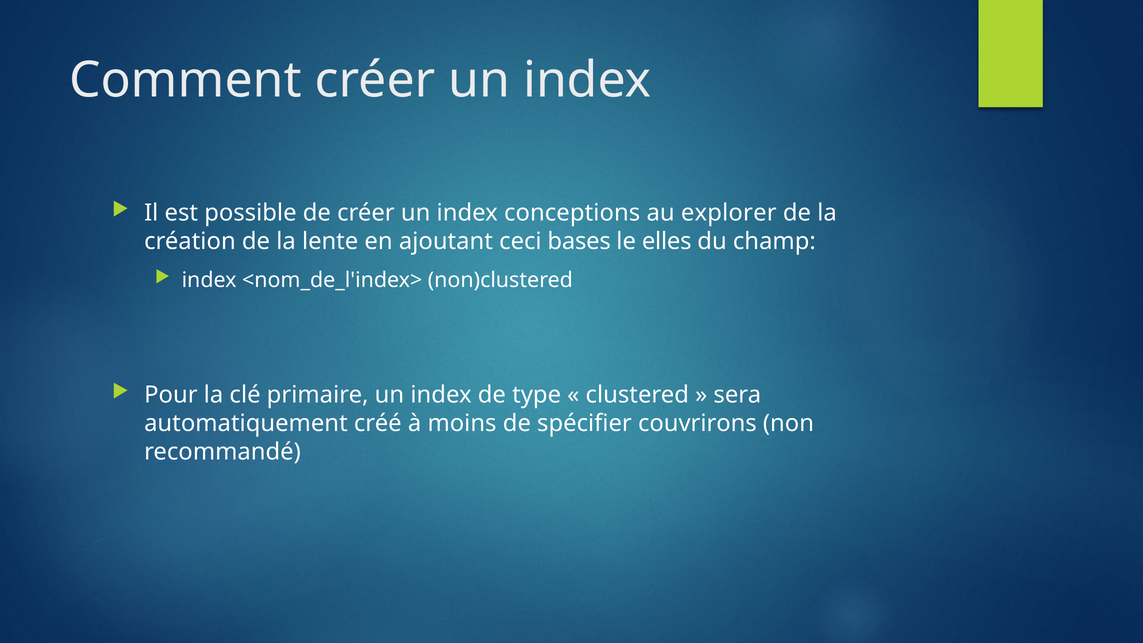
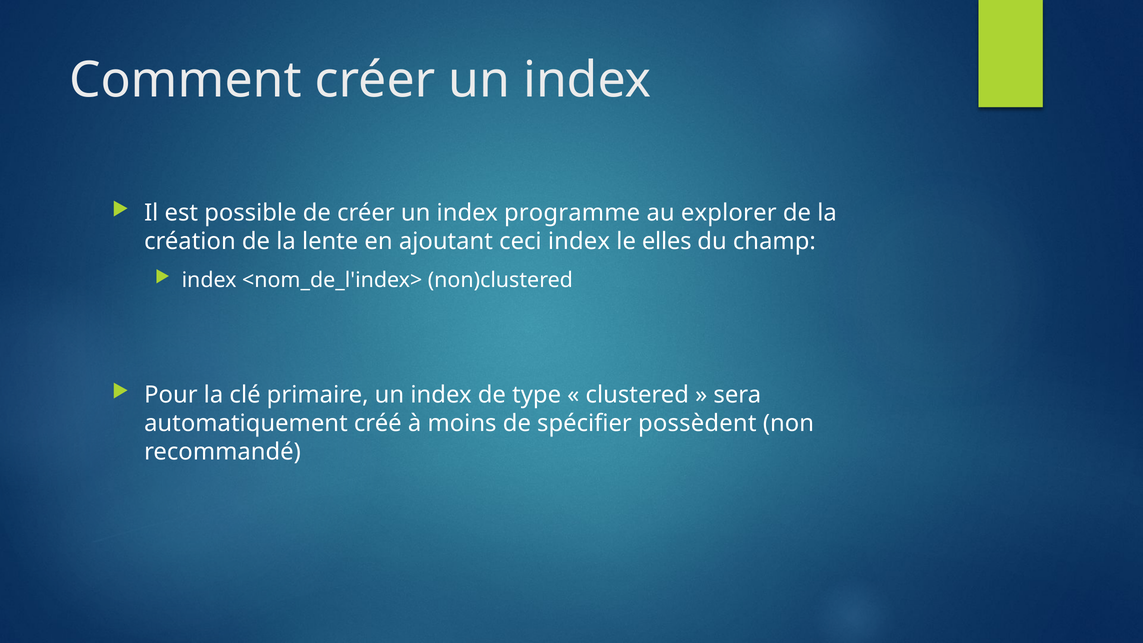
conceptions: conceptions -> programme (572, 213)
ceci bases: bases -> index (579, 241)
couvrirons: couvrirons -> possèdent (697, 423)
